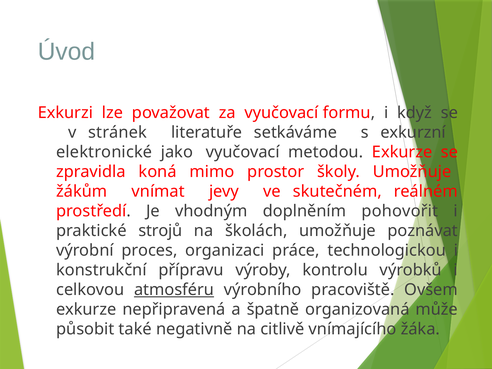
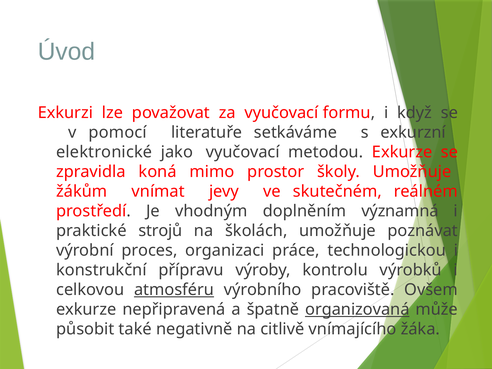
stránek: stránek -> pomocí (118, 132)
pohovořit: pohovořit -> významná (400, 211)
organizovaná underline: none -> present (357, 310)
